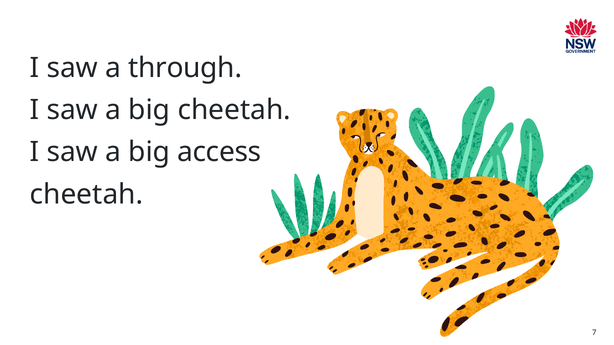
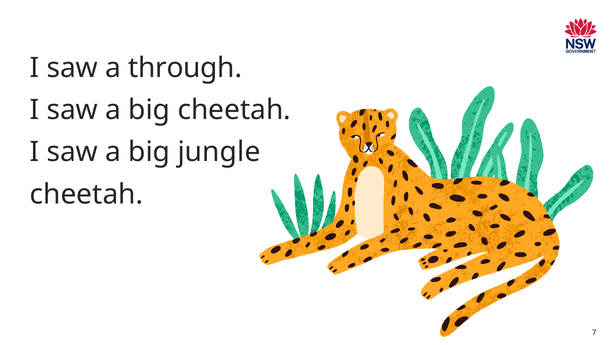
access: access -> jungle (219, 152)
